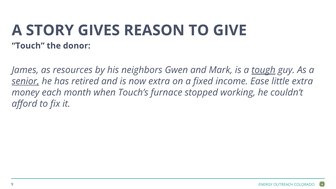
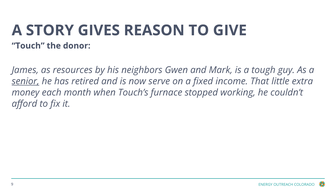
tough underline: present -> none (263, 70)
now extra: extra -> serve (159, 81)
Ease: Ease -> That (260, 81)
